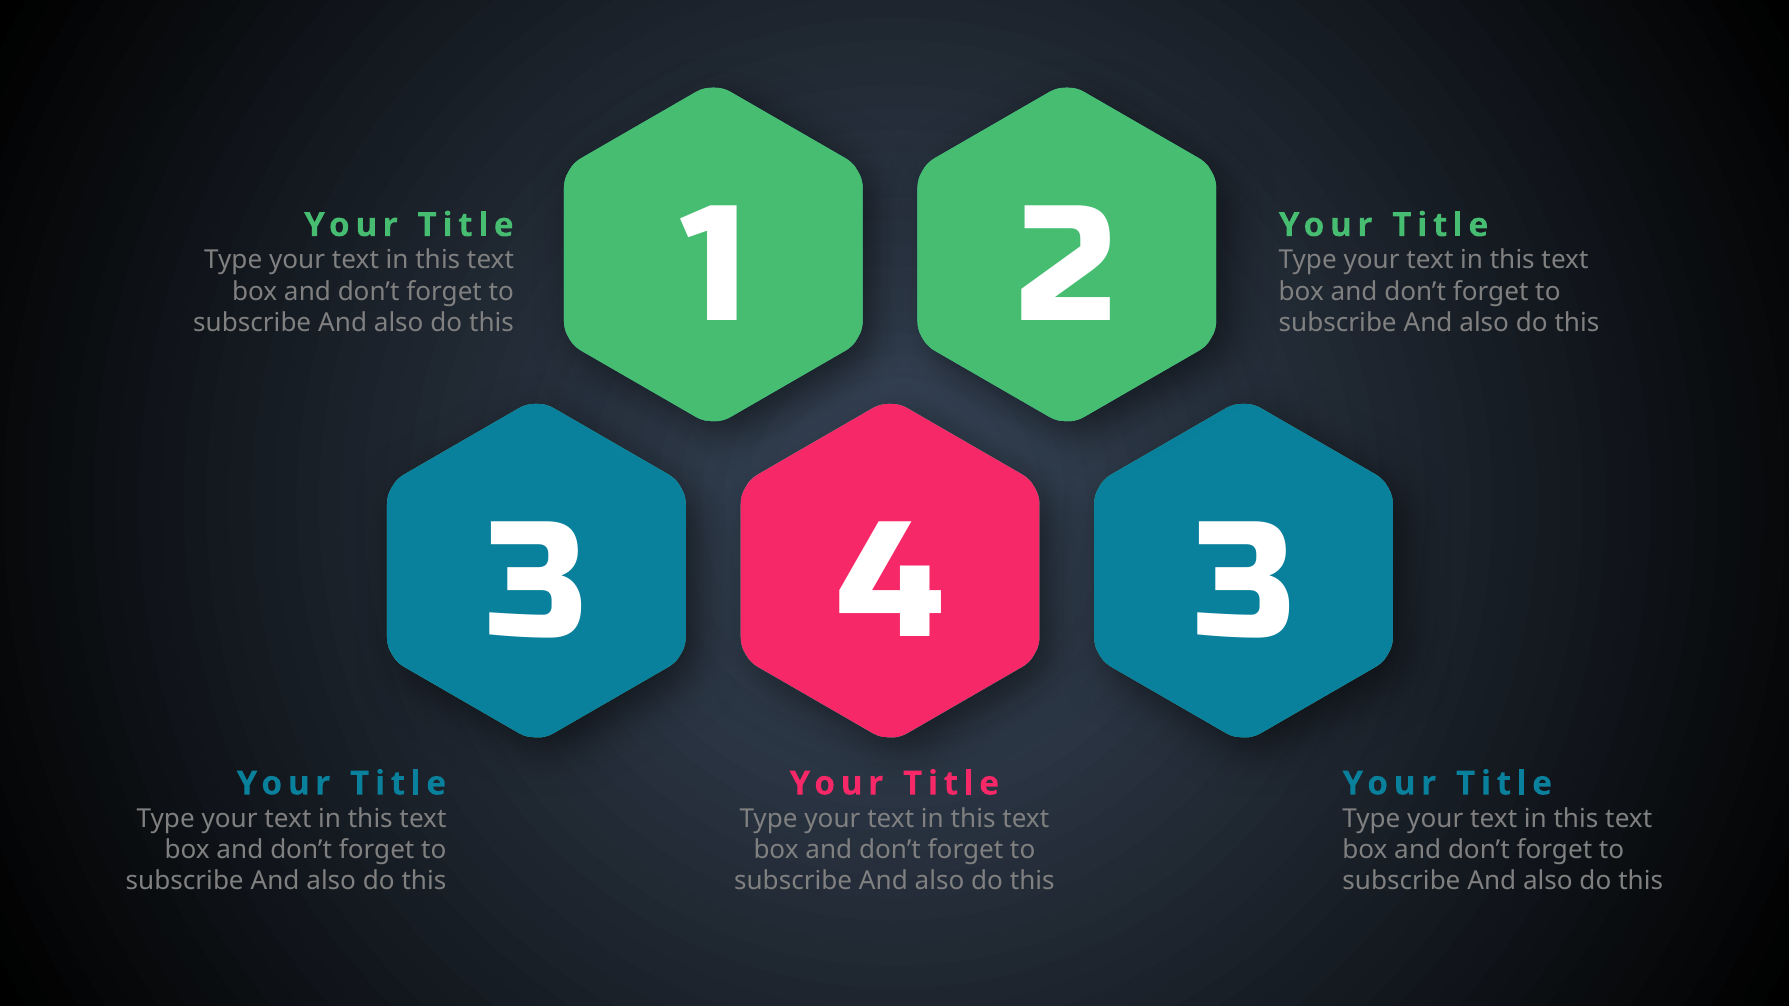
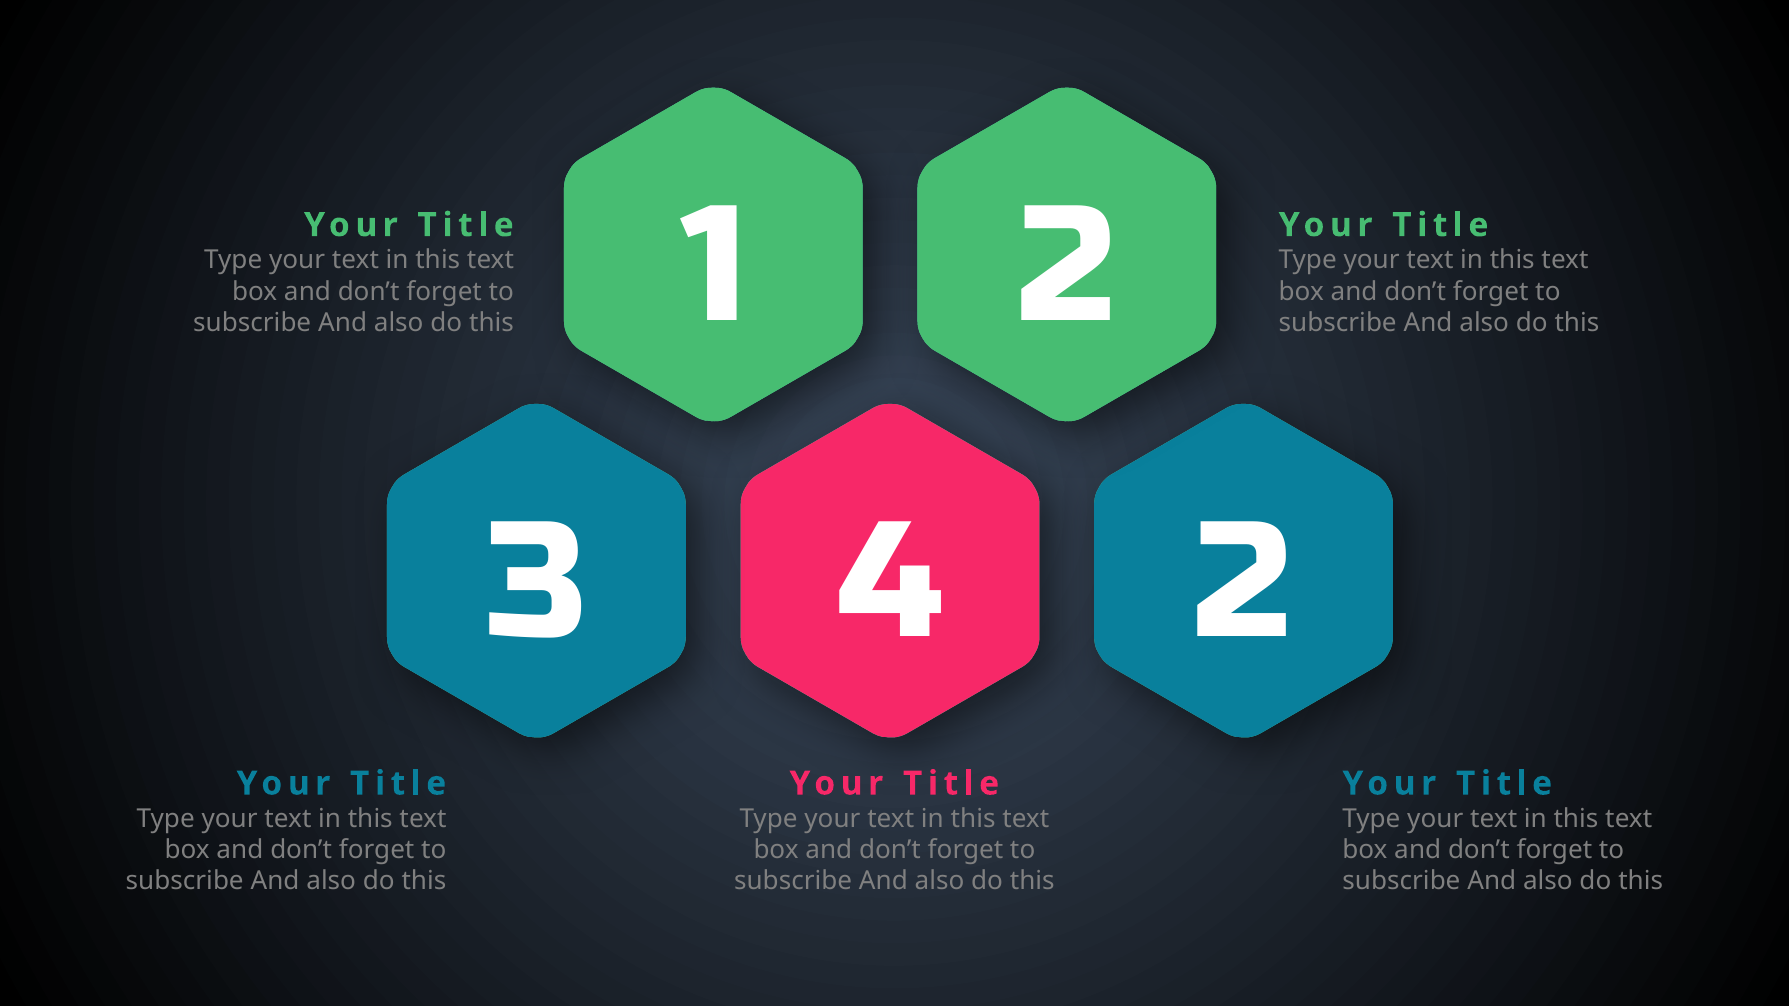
4 3: 3 -> 2 (1243, 583)
